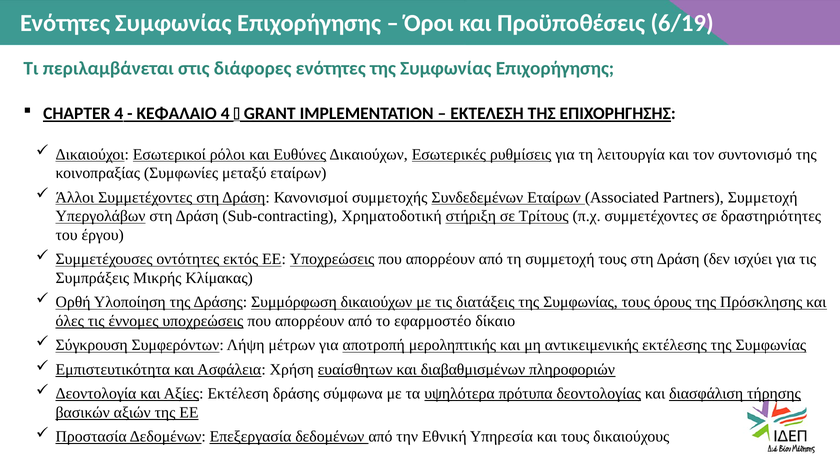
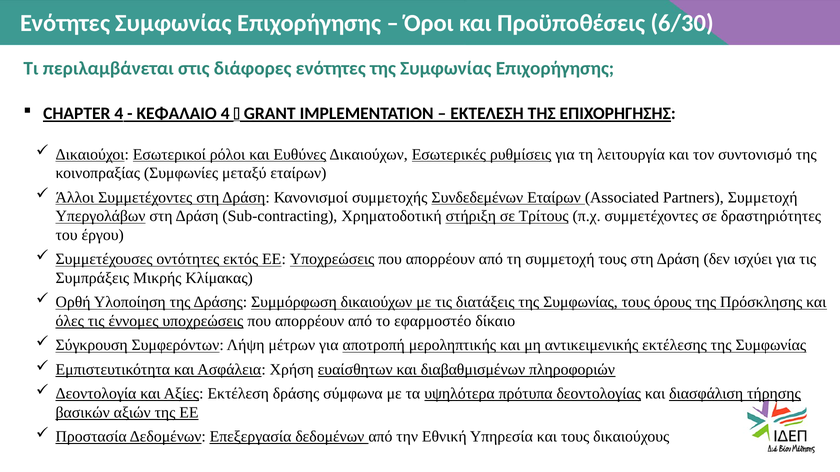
6/19: 6/19 -> 6/30 (682, 23)
